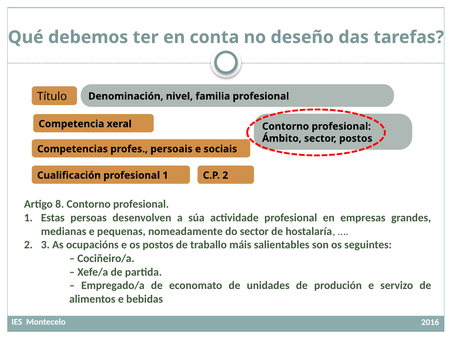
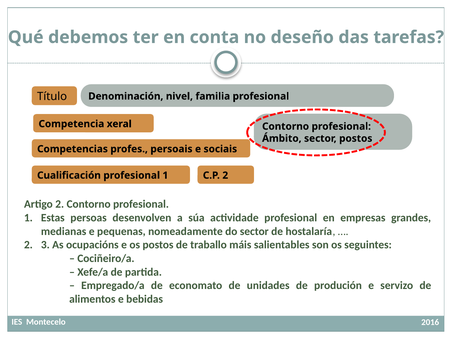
Artigo 8: 8 -> 2 (60, 204)
